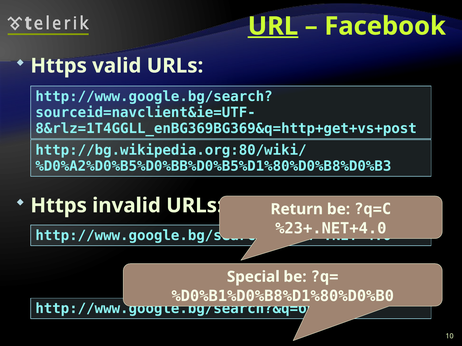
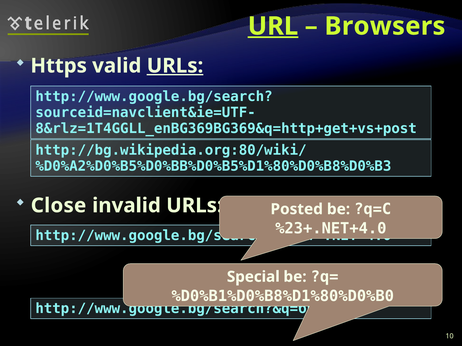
Facebook: Facebook -> Browsers (385, 26)
URLs underline: none -> present (175, 66)
Https: Https -> Close (58, 206)
Return: Return -> Posted (297, 209)
